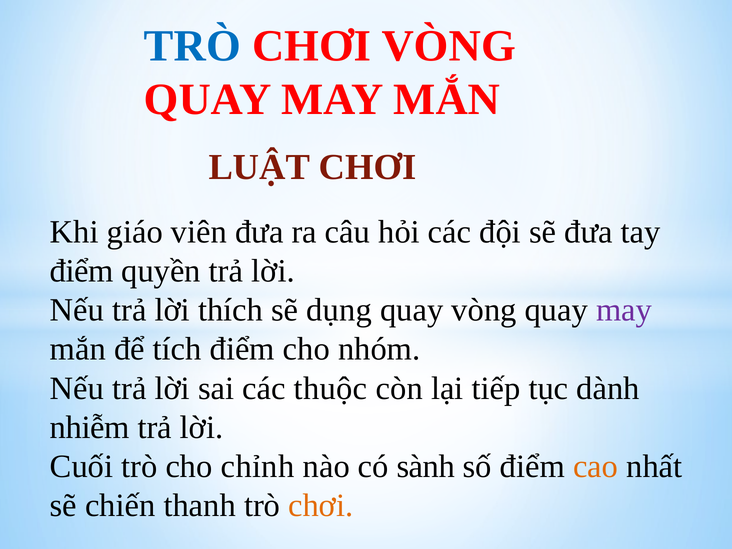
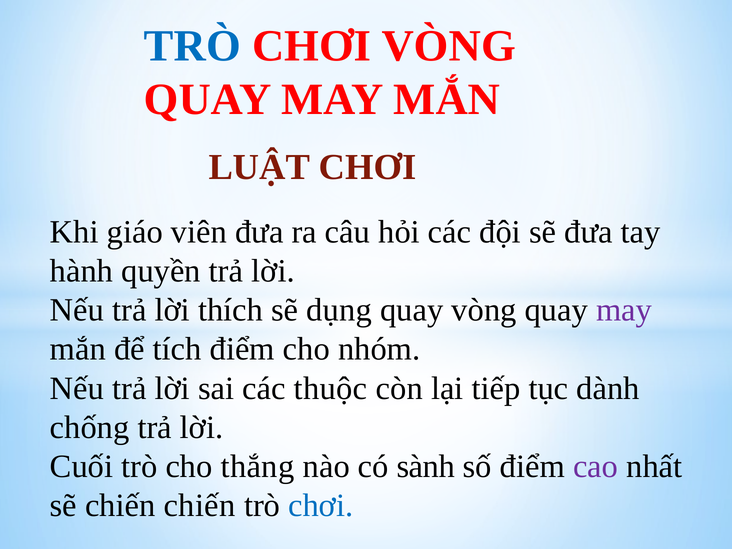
điểm: điểm -> hành (81, 271)
nhiễm: nhiễm -> chống (90, 427)
chỉnh: chỉnh -> thắng (258, 466)
cao colour: orange -> purple (596, 466)
chiến thanh: thanh -> chiến (200, 505)
chơi colour: orange -> blue (321, 505)
